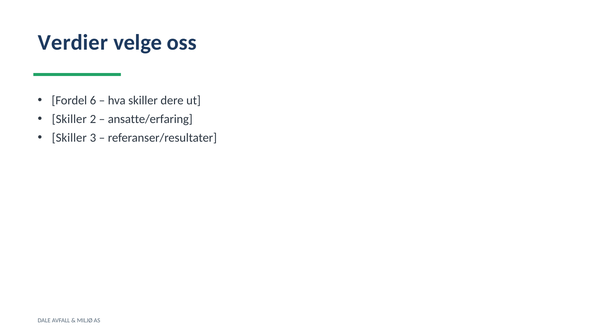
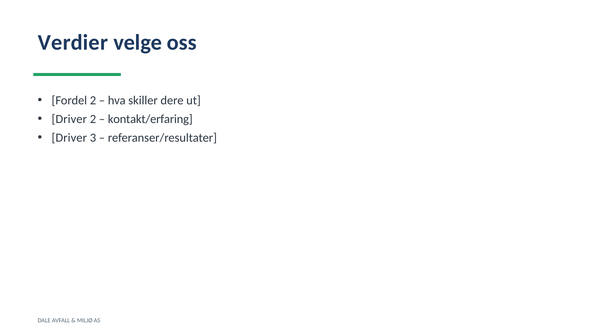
Fordel 6: 6 -> 2 (93, 100)
Skiller: Skiller -> Driver (69, 119)
ansatte/erfaring: ansatte/erfaring -> kontakt/erfaring (150, 119)
Skiller: Skiller -> Driver (69, 138)
